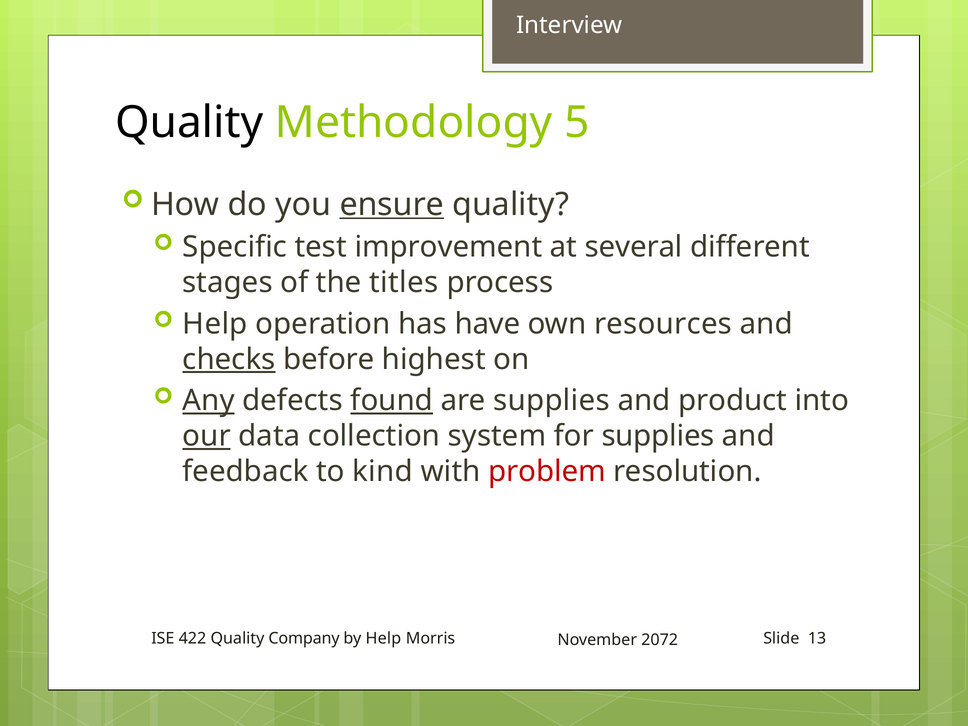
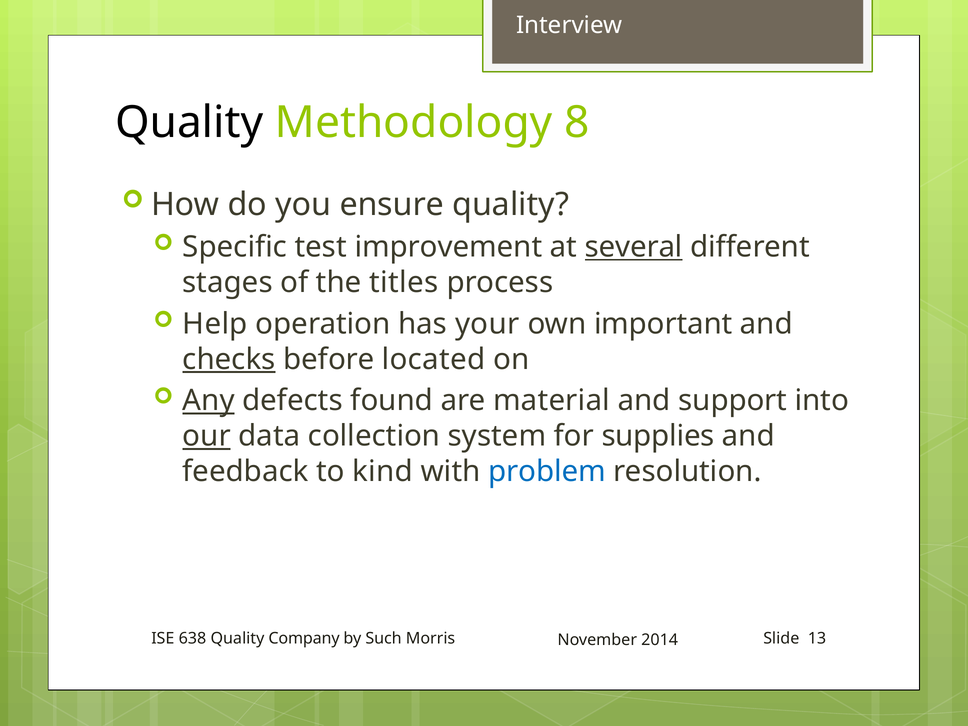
5: 5 -> 8 (577, 123)
ensure underline: present -> none (392, 204)
several underline: none -> present (634, 247)
have: have -> your (487, 324)
resources: resources -> important (663, 324)
highest: highest -> located (434, 359)
found underline: present -> none (392, 401)
are supplies: supplies -> material (552, 401)
product: product -> support (733, 401)
problem colour: red -> blue (547, 472)
422: 422 -> 638 (192, 639)
by Help: Help -> Such (384, 639)
2072: 2072 -> 2014 (660, 640)
